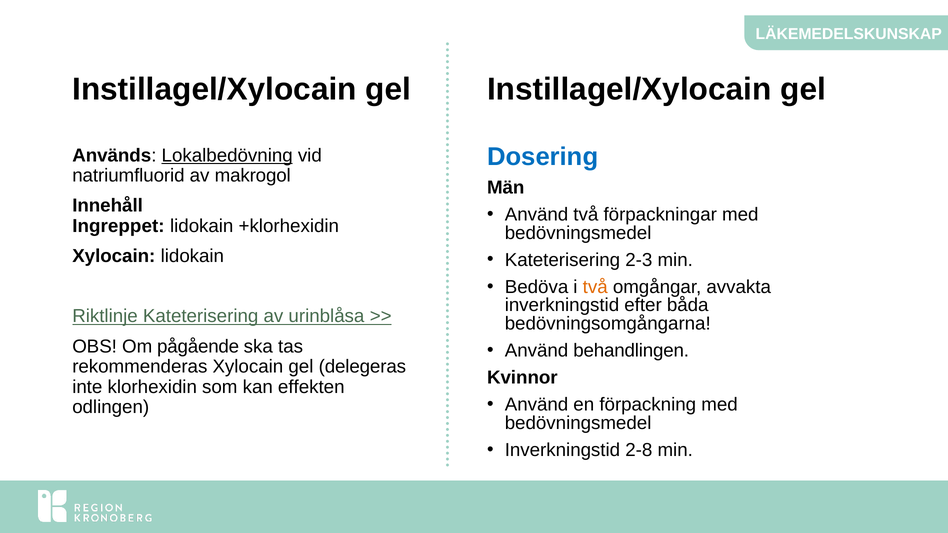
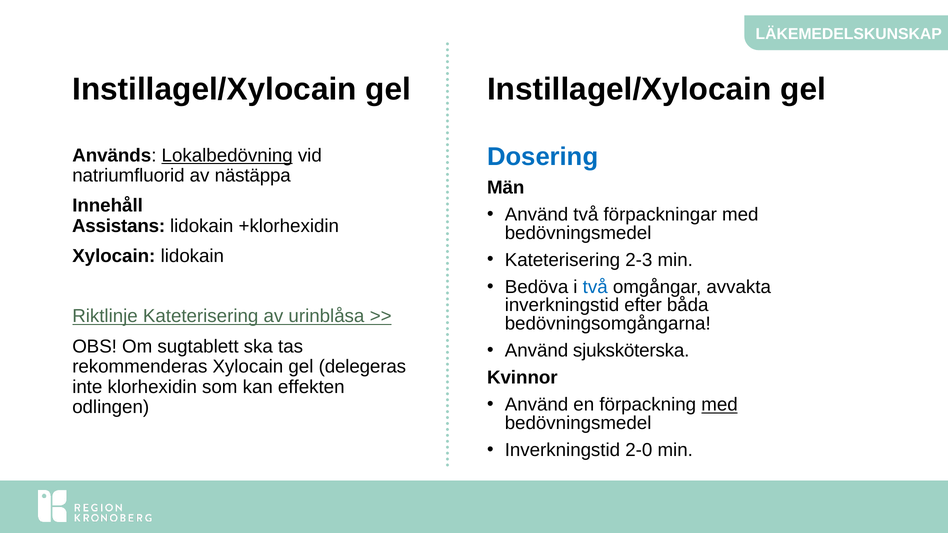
makrogol: makrogol -> nästäppa (253, 176)
Ingreppet: Ingreppet -> Assistans (119, 226)
två colour: orange -> blue (595, 287)
pågående: pågående -> sugtablett (198, 347)
behandlingen: behandlingen -> sjuksköterska (631, 351)
med underline: none -> present (720, 405)
2-8: 2-8 -> 2-0 (639, 450)
